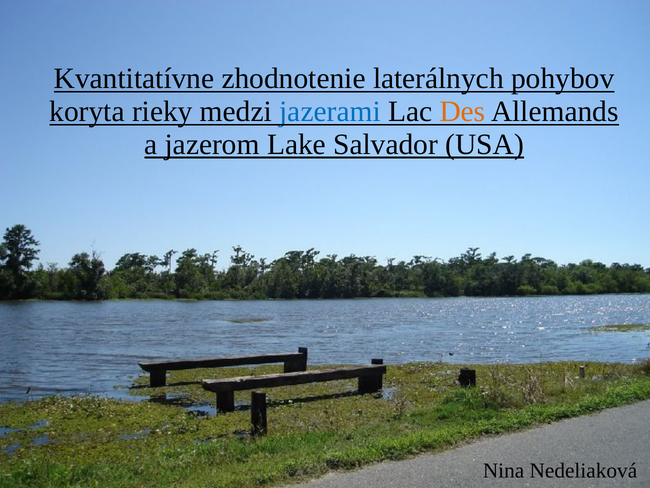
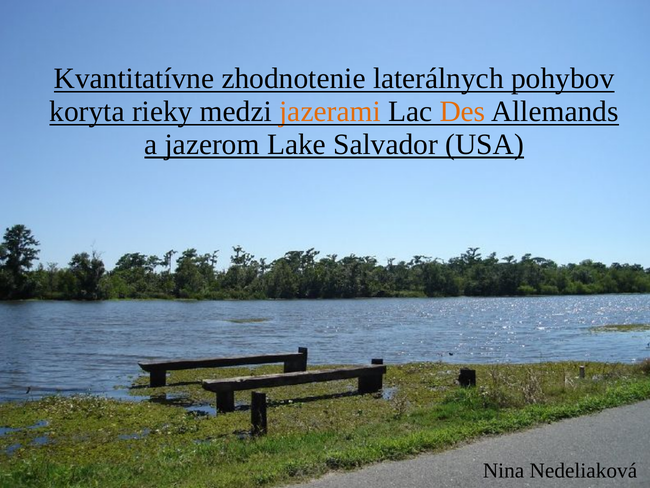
jazerami colour: blue -> orange (330, 111)
